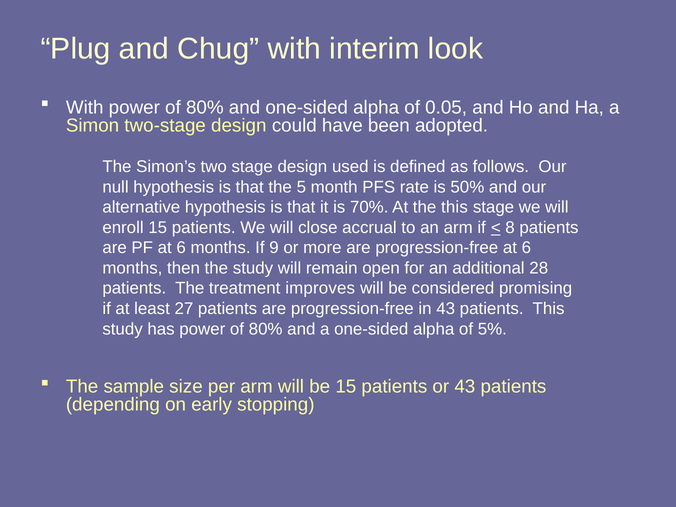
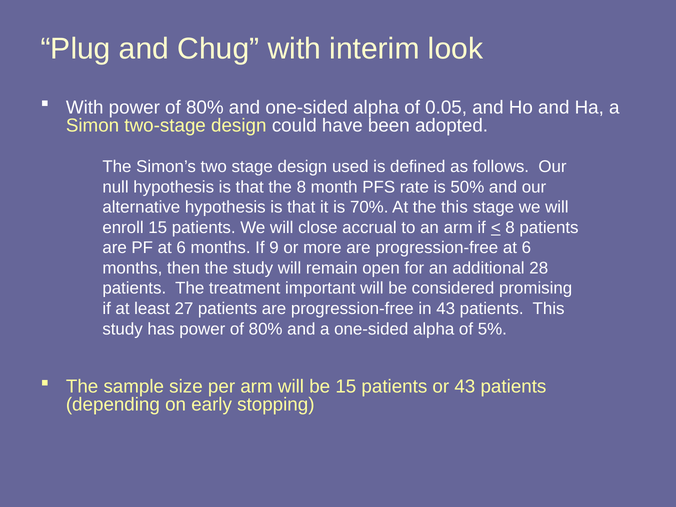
the 5: 5 -> 8 (301, 187)
improves: improves -> important (320, 288)
